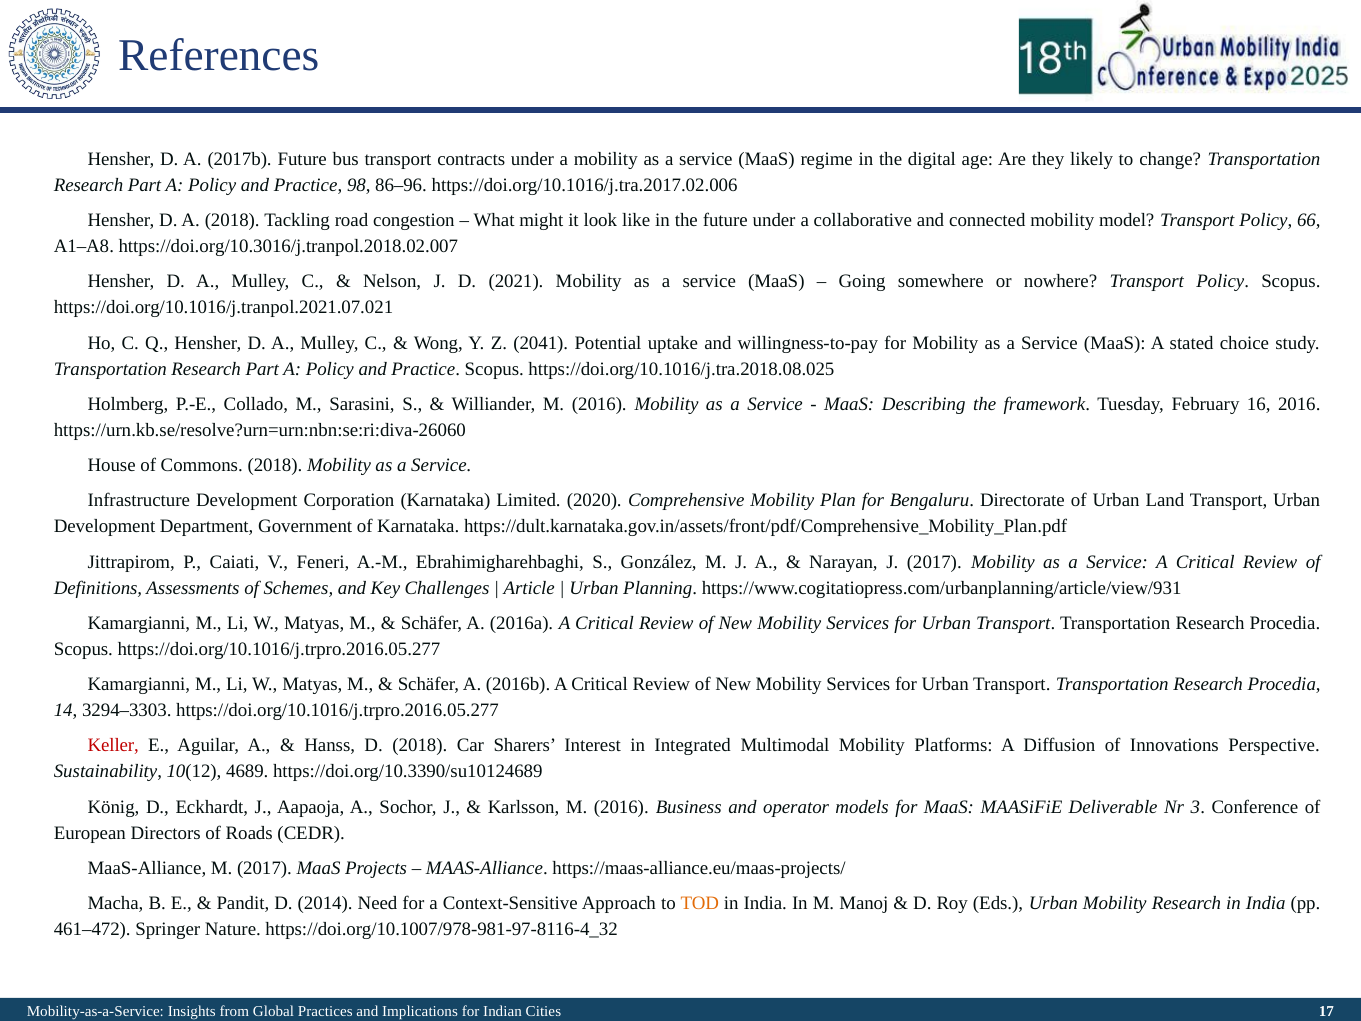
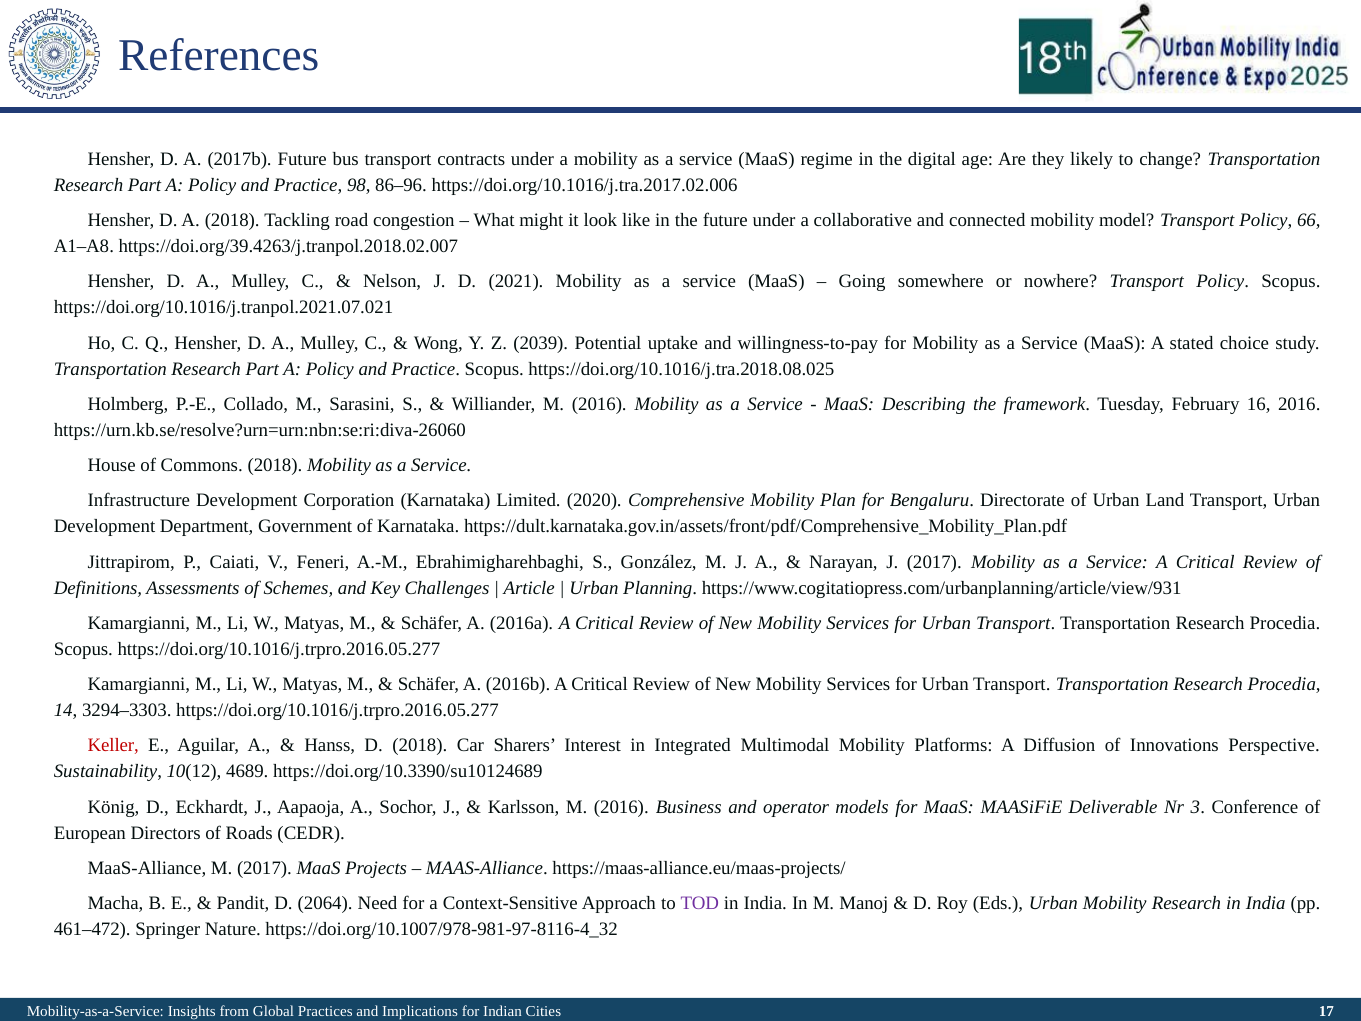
https://doi.org/10.3016/j.tranpol.2018.02.007: https://doi.org/10.3016/j.tranpol.2018.02.007 -> https://doi.org/39.4263/j.tranpol.2018.02.007 (288, 246)
2041: 2041 -> 2039 (541, 343)
2014: 2014 -> 2064 (325, 903)
TOD colour: orange -> purple (700, 903)
